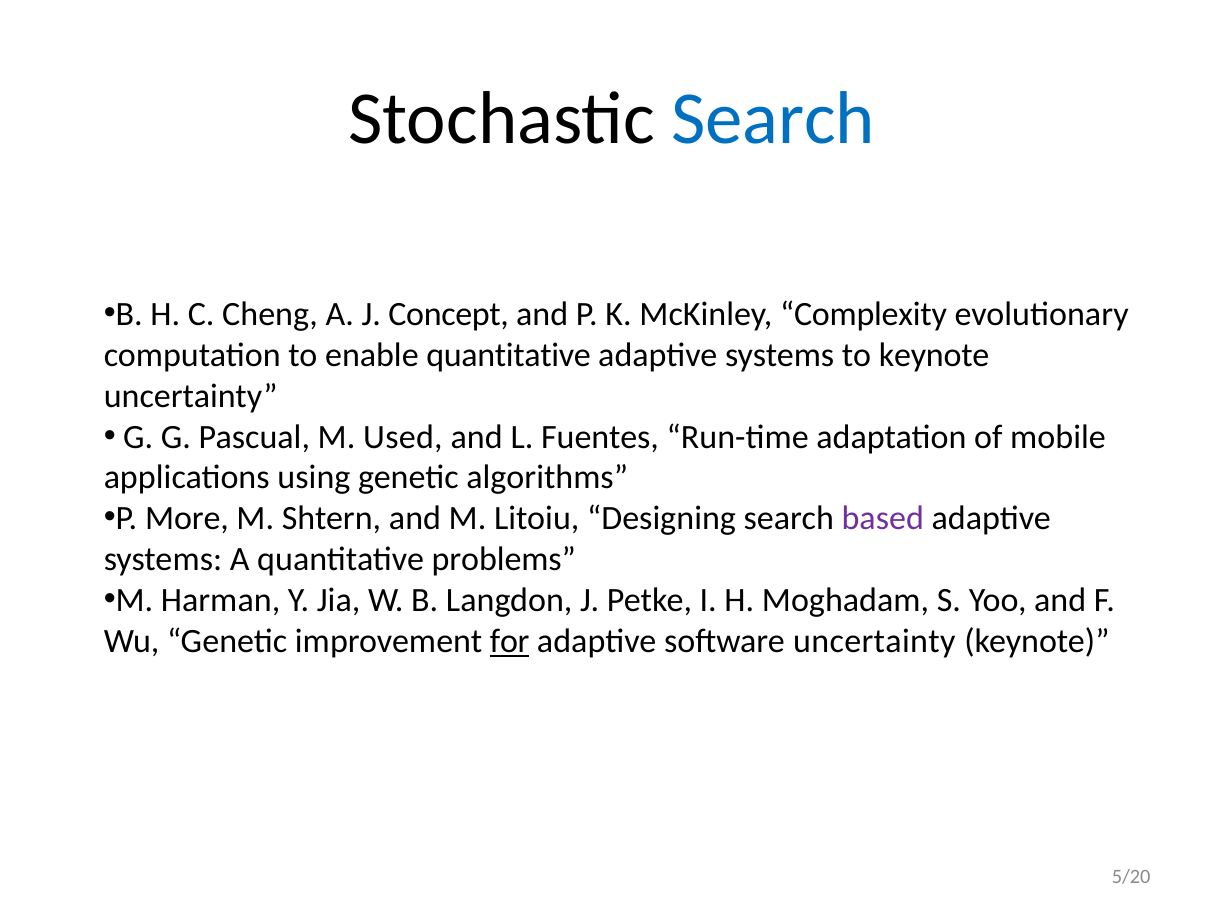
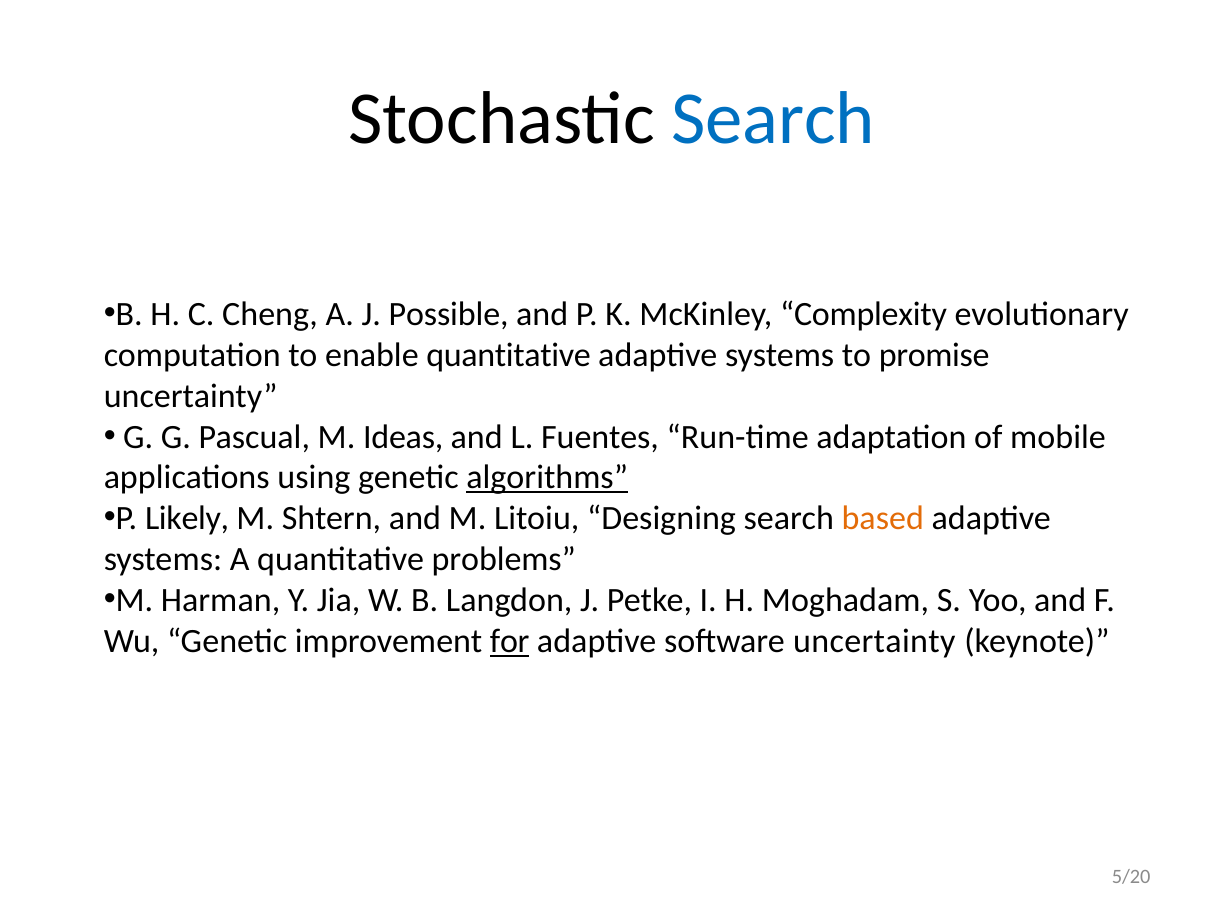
Concept: Concept -> Possible (449, 314)
to keynote: keynote -> promise (934, 355)
Used: Used -> Ideas (403, 437)
algorithms underline: none -> present (547, 478)
More: More -> Likely (187, 519)
based colour: purple -> orange (883, 519)
